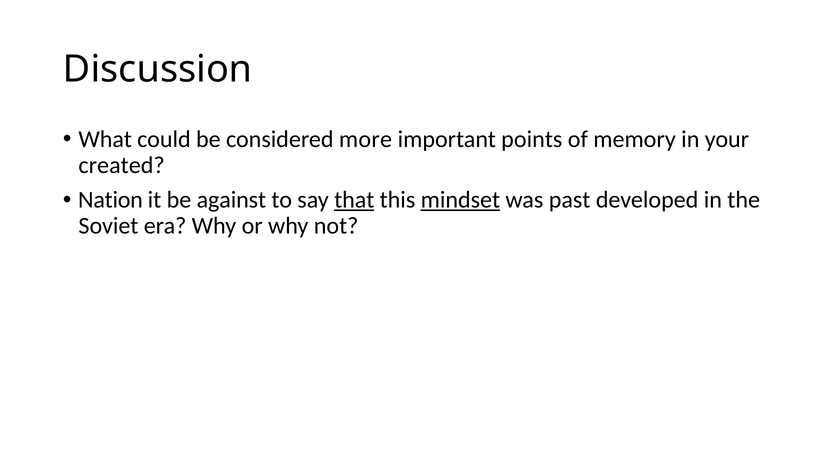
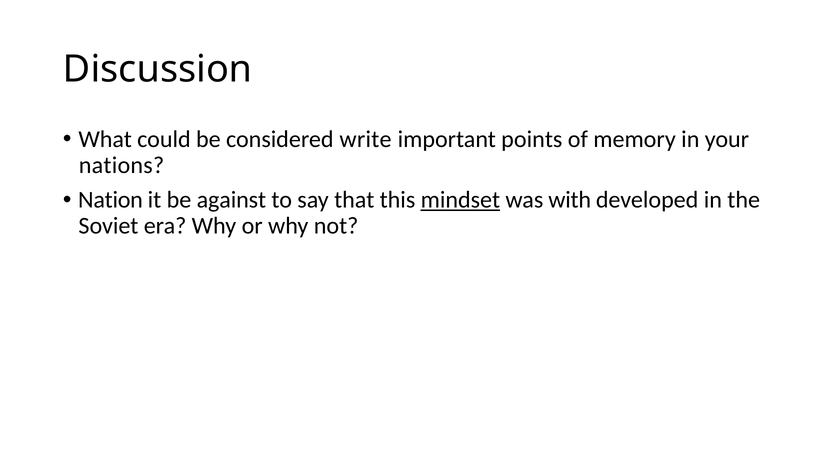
more: more -> write (366, 140)
created: created -> nations (121, 166)
that underline: present -> none (354, 200)
past: past -> with (570, 200)
